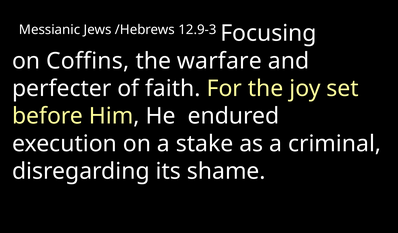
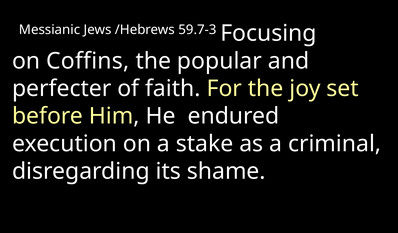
12.9-3: 12.9-3 -> 59.7-3 (197, 30)
warfare: warfare -> popular (219, 61)
